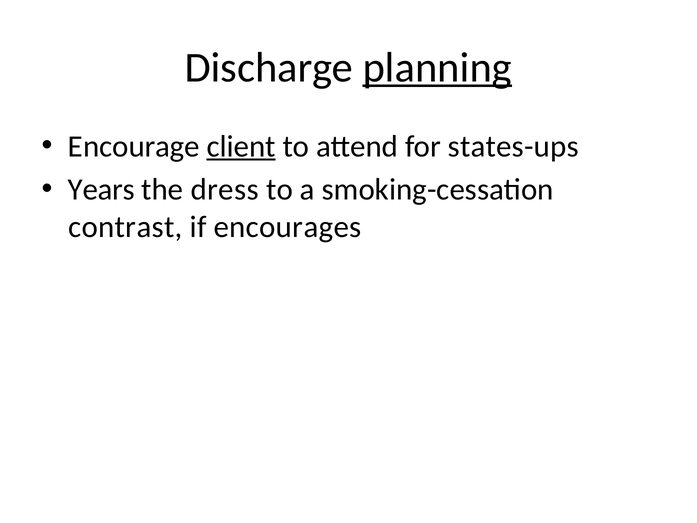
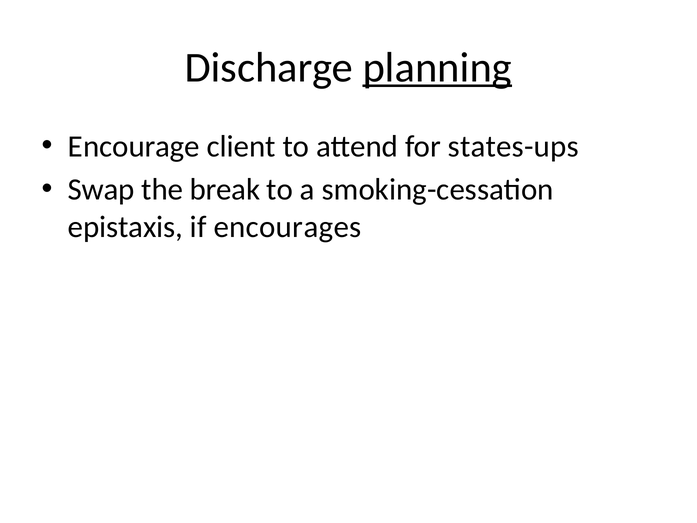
client underline: present -> none (241, 146)
Years: Years -> Swap (101, 190)
dress: dress -> break (225, 190)
contrast: contrast -> epistaxis (126, 227)
